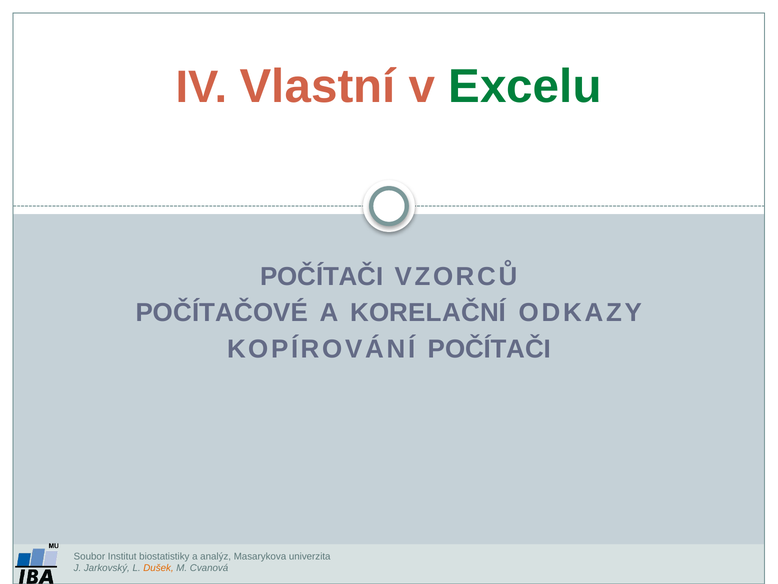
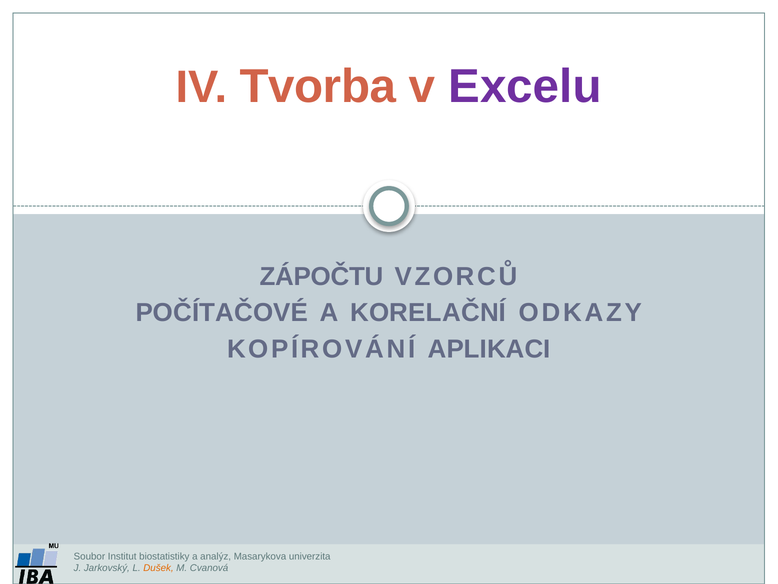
Vlastní: Vlastní -> Tvorba (318, 87)
Excelu colour: green -> purple (525, 87)
POČÍTAČI: POČÍTAČI -> ZÁPOČTU (322, 276)
KOPÍROVÁNÍ POČÍTAČI: POČÍTAČI -> APLIKACI (489, 349)
